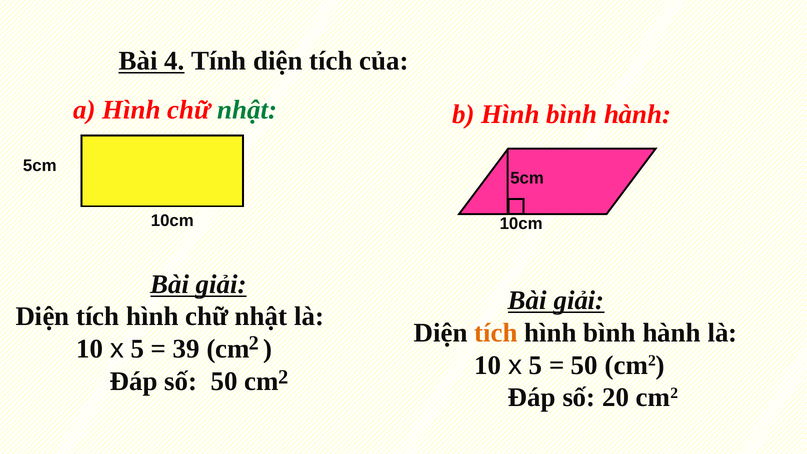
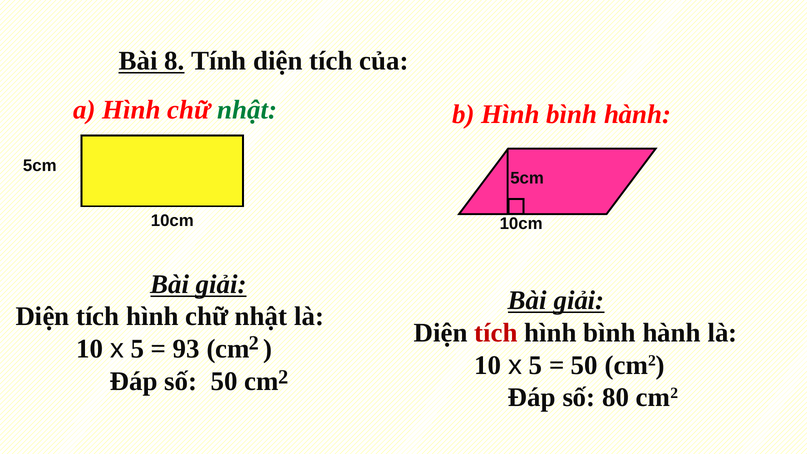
4: 4 -> 8 (174, 61)
tích colour: orange -> red (496, 333)
39: 39 -> 93 (186, 349)
20: 20 -> 80 (616, 397)
